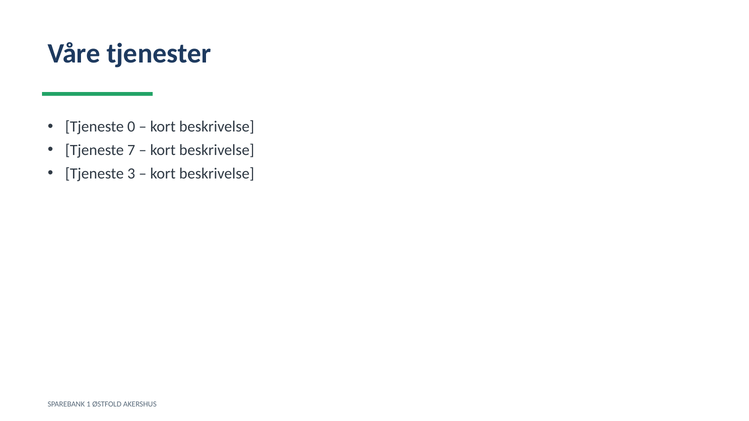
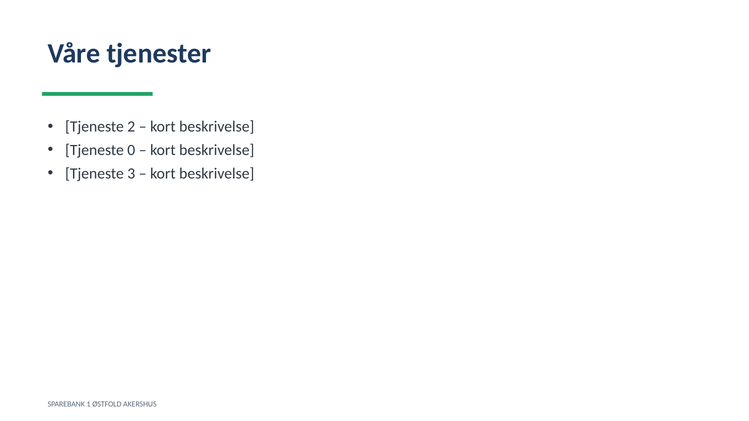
0: 0 -> 2 (131, 127)
7: 7 -> 0 (131, 150)
